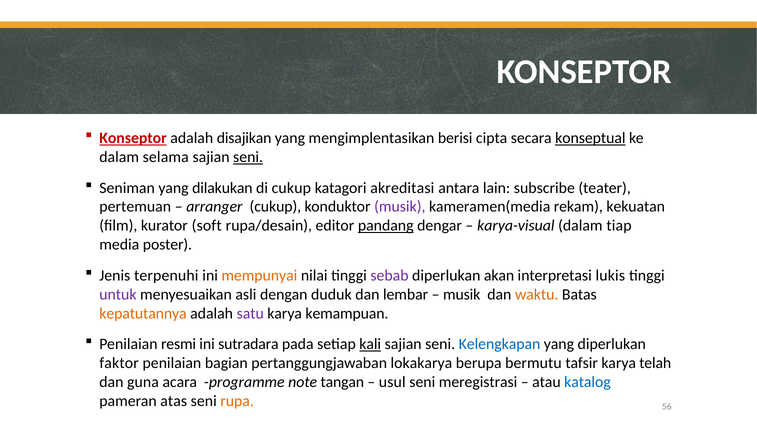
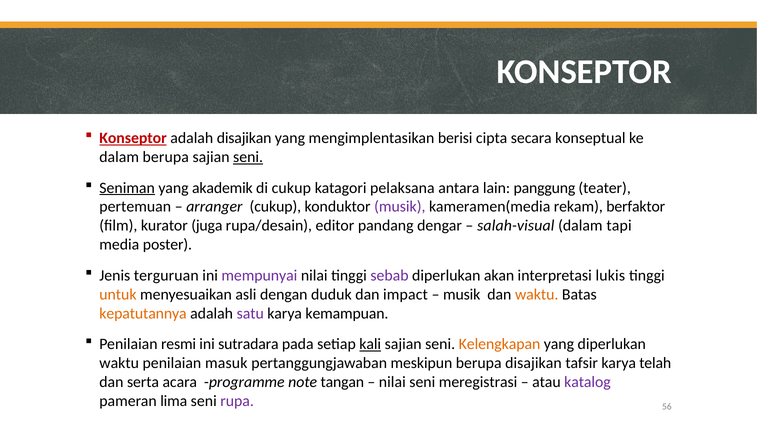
konseptual underline: present -> none (590, 138)
dalam selama: selama -> berupa (166, 157)
Seniman underline: none -> present (127, 188)
dilakukan: dilakukan -> akademik (222, 188)
akreditasi: akreditasi -> pelaksana (402, 188)
subscribe: subscribe -> panggung (544, 188)
kekuatan: kekuatan -> berfaktor (636, 207)
soft: soft -> juga (207, 226)
pandang underline: present -> none (386, 226)
karya-visual: karya-visual -> salah-visual (516, 226)
tiap: tiap -> tapi (619, 226)
terpenuhi: terpenuhi -> terguruan (166, 275)
mempunyai colour: orange -> purple (259, 275)
untuk colour: purple -> orange (118, 294)
lembar: lembar -> impact (405, 294)
Kelengkapan colour: blue -> orange (500, 344)
faktor: faktor -> waktu (119, 363)
bagian: bagian -> masuk (226, 363)
lokakarya: lokakarya -> meskipun (421, 363)
berupa bermutu: bermutu -> disajikan (533, 363)
guna: guna -> serta (143, 382)
usul: usul -> nilai (392, 382)
katalog colour: blue -> purple (587, 382)
atas: atas -> lima (174, 401)
rupa colour: orange -> purple (237, 401)
